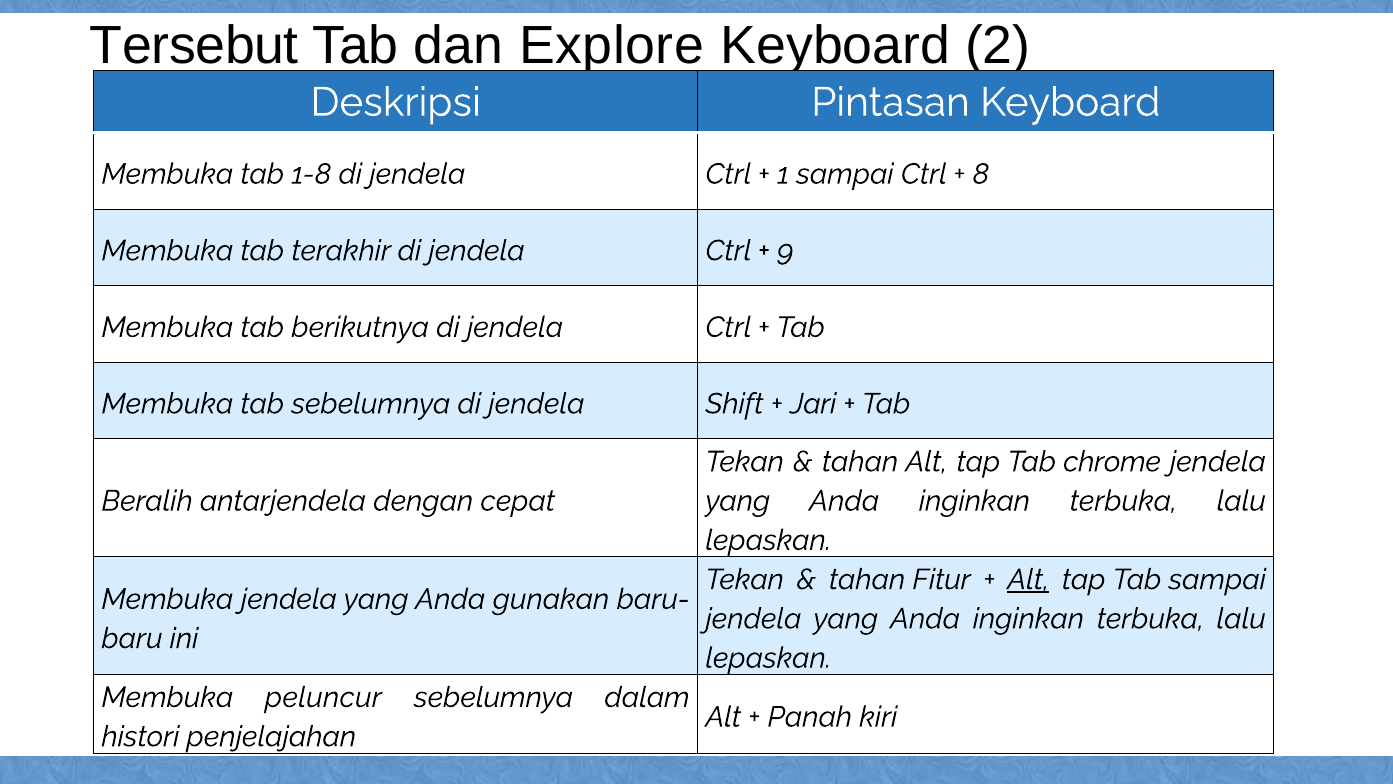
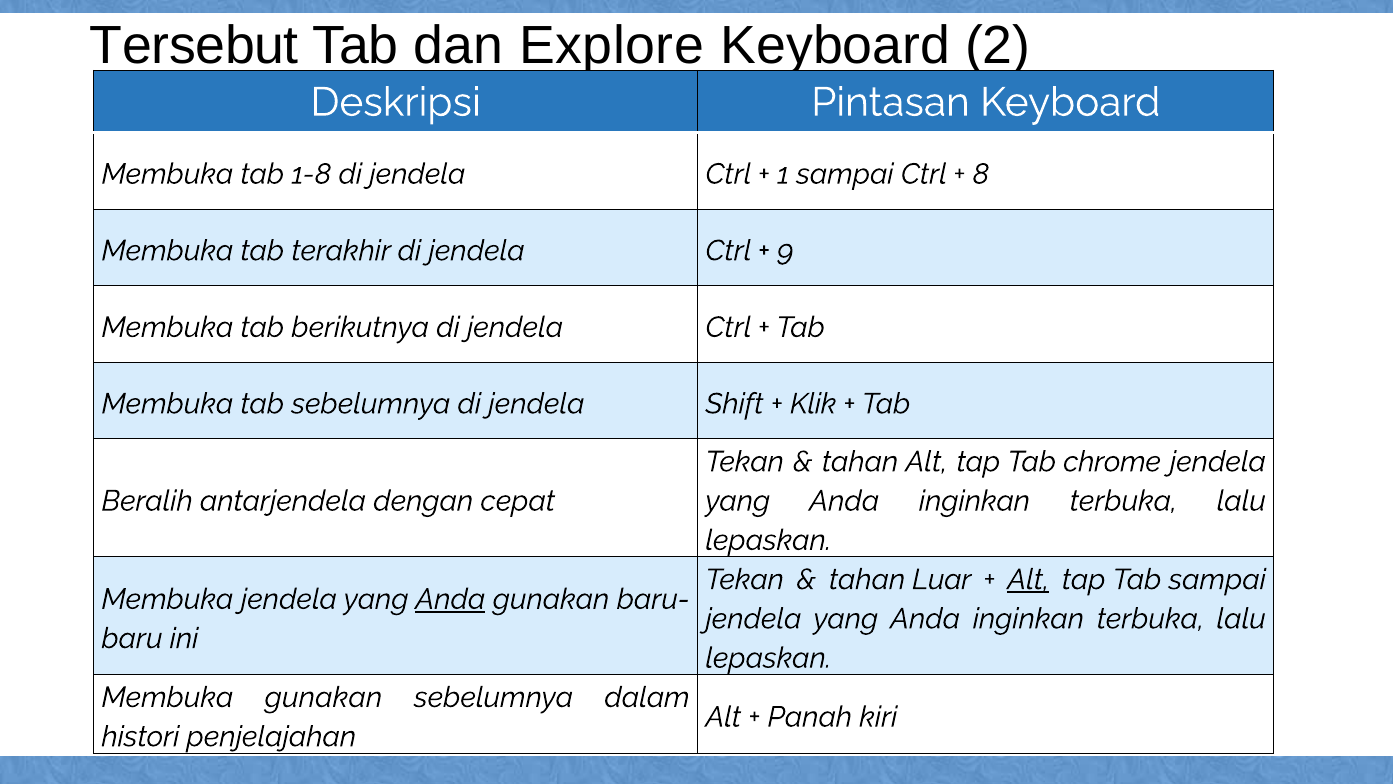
Jari: Jari -> Klik (813, 404)
Fitur: Fitur -> Luar (942, 579)
Anda underline: none -> present (450, 599)
Membuka peluncur: peluncur -> gunakan (323, 697)
